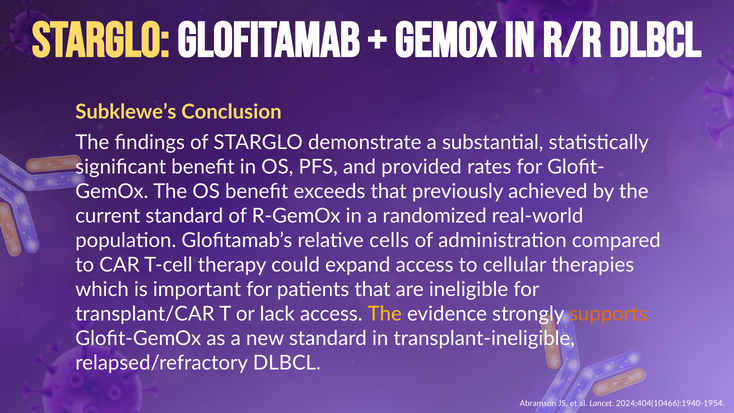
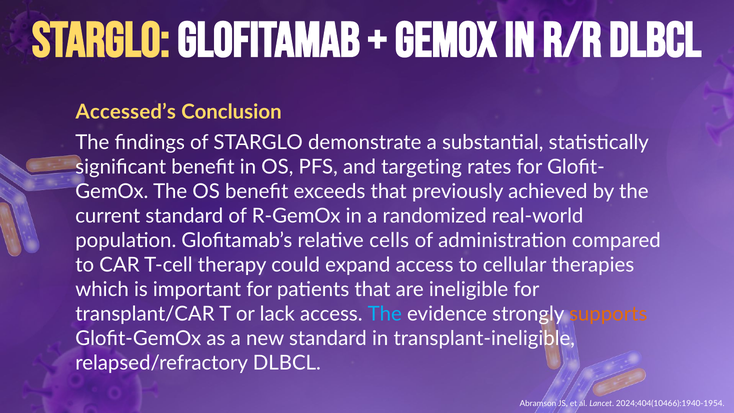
Subklewe’s: Subklewe’s -> Accessed’s (126, 112)
provided: provided -> targeting (422, 167)
The colour: yellow -> light blue (385, 314)
